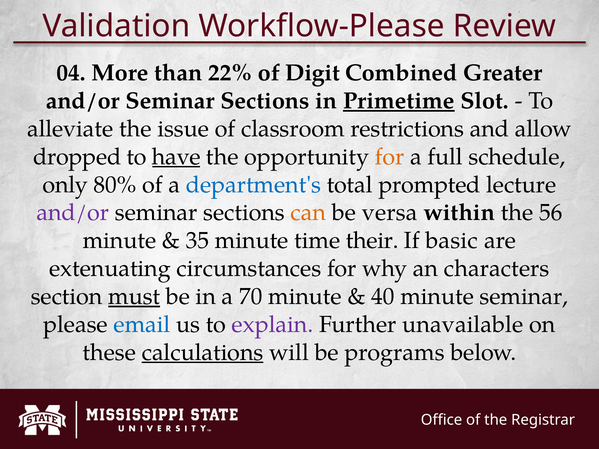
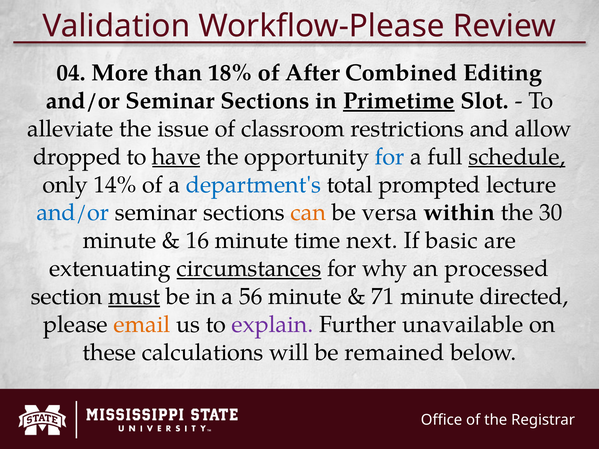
22%: 22% -> 18% (230, 73)
Digit: Digit -> After (313, 73)
Greater: Greater -> Editing (503, 73)
for colour: orange -> blue (390, 157)
schedule underline: none -> present (517, 157)
80%: 80% -> 14% (115, 185)
and/or colour: purple -> blue (73, 213)
56: 56 -> 30 (551, 213)
35: 35 -> 16 (198, 241)
their: their -> next (372, 241)
circumstances underline: none -> present (249, 269)
characters: characters -> processed (497, 269)
70: 70 -> 56 (251, 297)
40: 40 -> 71 (383, 297)
minute seminar: seminar -> directed (524, 297)
email colour: blue -> orange (142, 325)
calculations underline: present -> none (203, 353)
programs: programs -> remained (394, 353)
